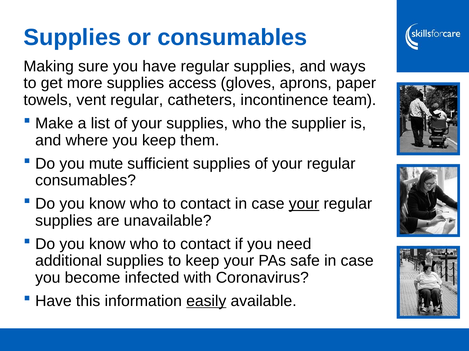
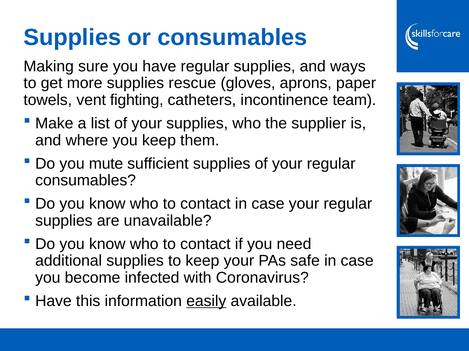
access: access -> rescue (192, 83)
vent regular: regular -> fighting (137, 100)
your underline: present -> none (304, 204)
